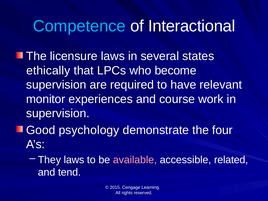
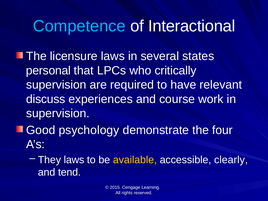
ethically: ethically -> personal (48, 71)
become: become -> critically (175, 71)
monitor: monitor -> discuss (46, 99)
available colour: pink -> yellow (135, 160)
related: related -> clearly (231, 160)
